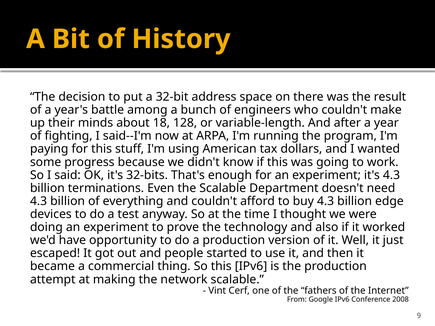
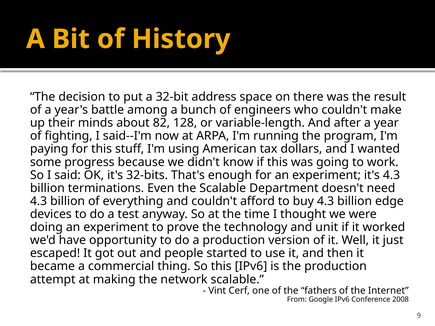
18: 18 -> 82 (161, 123)
also: also -> unit (327, 227)
